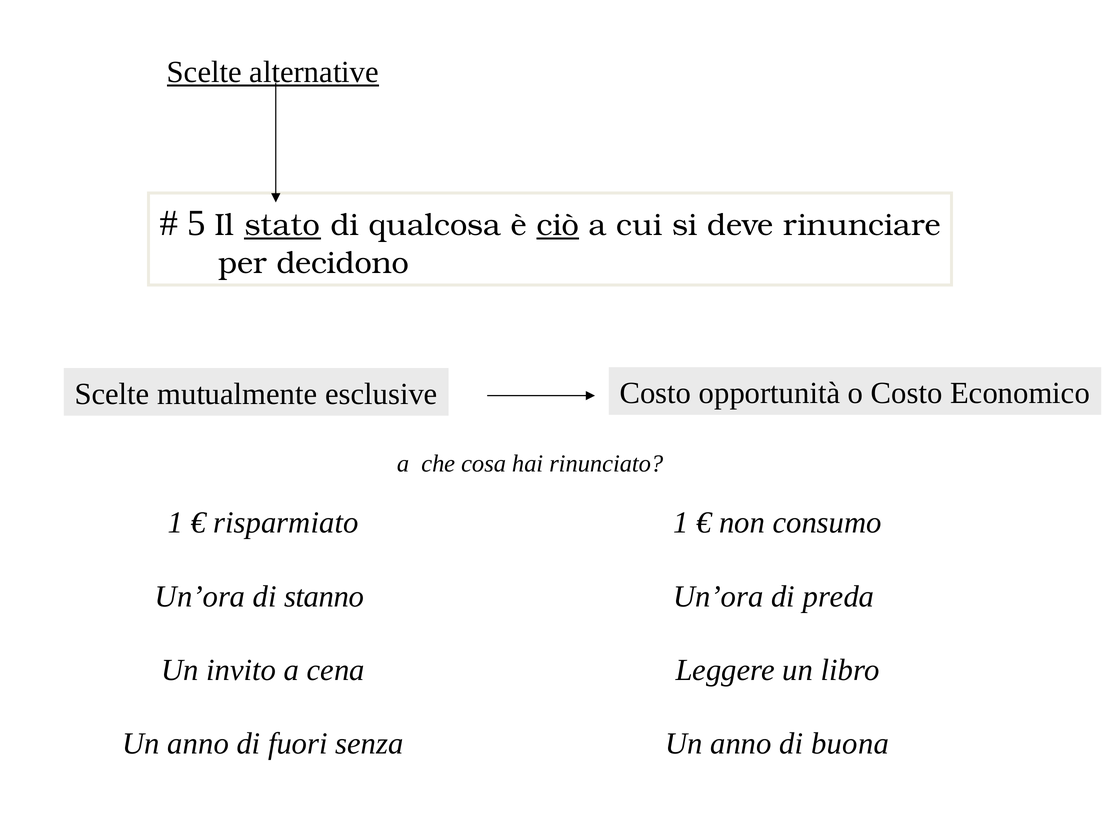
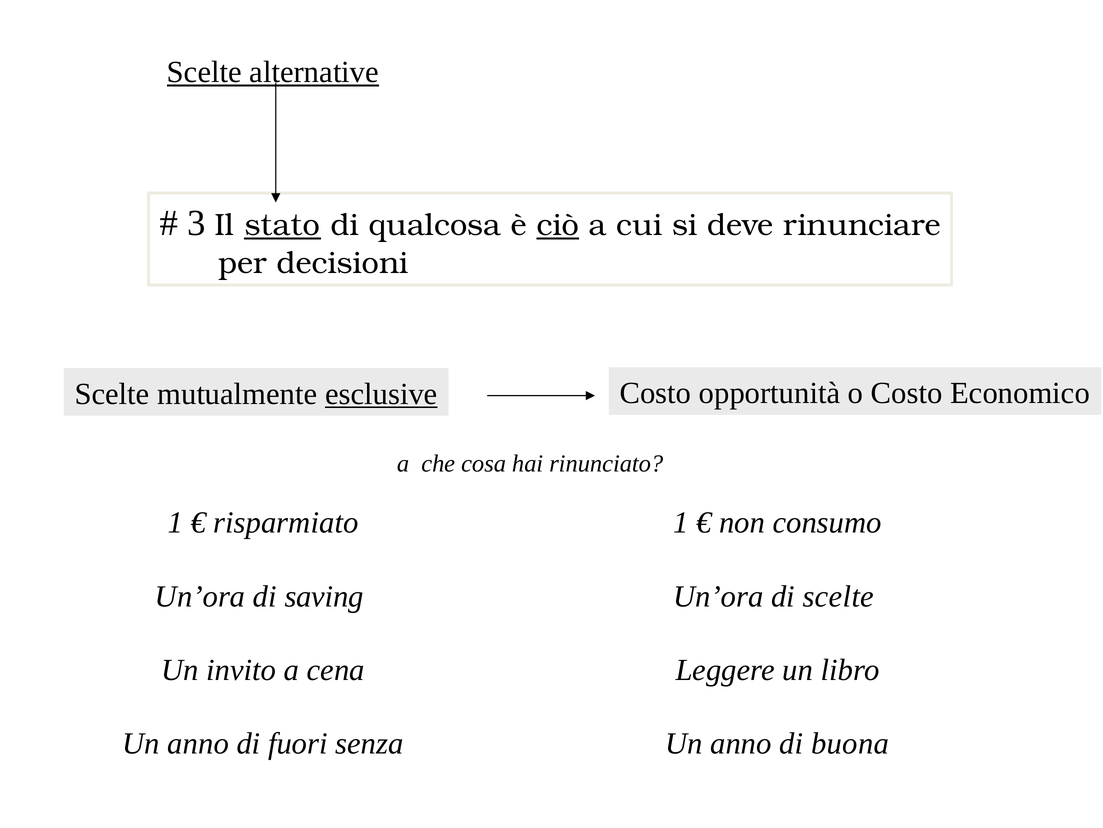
5: 5 -> 3 (196, 223)
decidono: decidono -> decisioni (343, 263)
esclusive underline: none -> present (381, 394)
stanno: stanno -> saving (324, 596)
di preda: preda -> scelte (838, 596)
